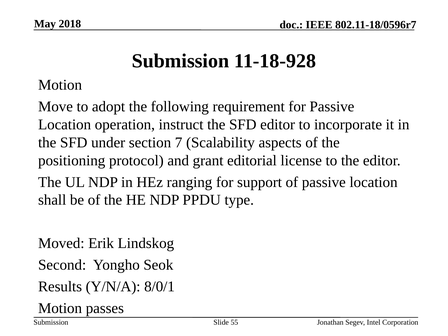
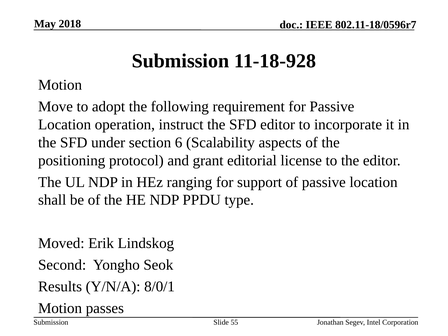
7: 7 -> 6 (179, 143)
